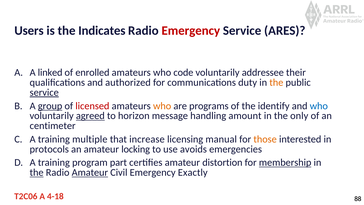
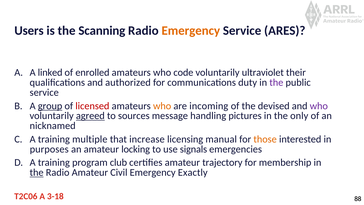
Indicates: Indicates -> Scanning (102, 31)
Emergency colour: red -> orange (191, 31)
addressee: addressee -> ultraviolet (263, 72)
the colour: orange -> purple (276, 82)
service underline: present -> none (44, 92)
programs: programs -> incoming (209, 106)
identify: identify -> devised (274, 106)
who colour: blue -> purple (319, 106)
horizon: horizon -> sources (134, 116)
amount: amount -> pictures (245, 116)
centimeter: centimeter -> nicknamed (53, 126)
protocols: protocols -> purposes (49, 149)
avoids: avoids -> signals (194, 149)
part: part -> club (118, 162)
distortion: distortion -> trajectory (222, 162)
membership underline: present -> none (285, 162)
Amateur underline: present -> none (90, 172)
4-18: 4-18 -> 3-18 (55, 196)
